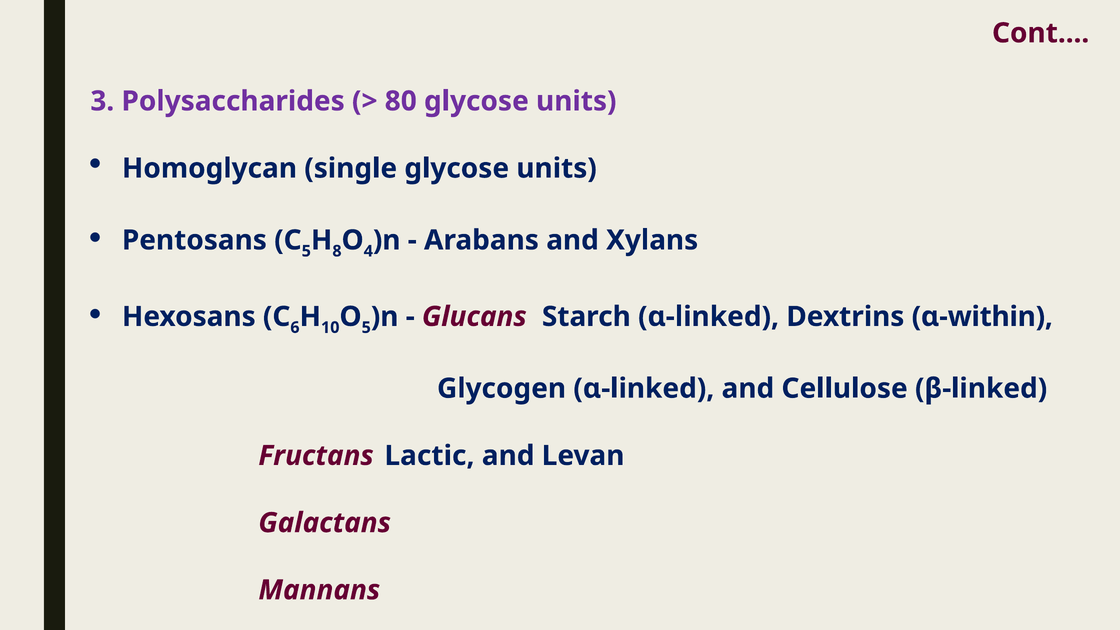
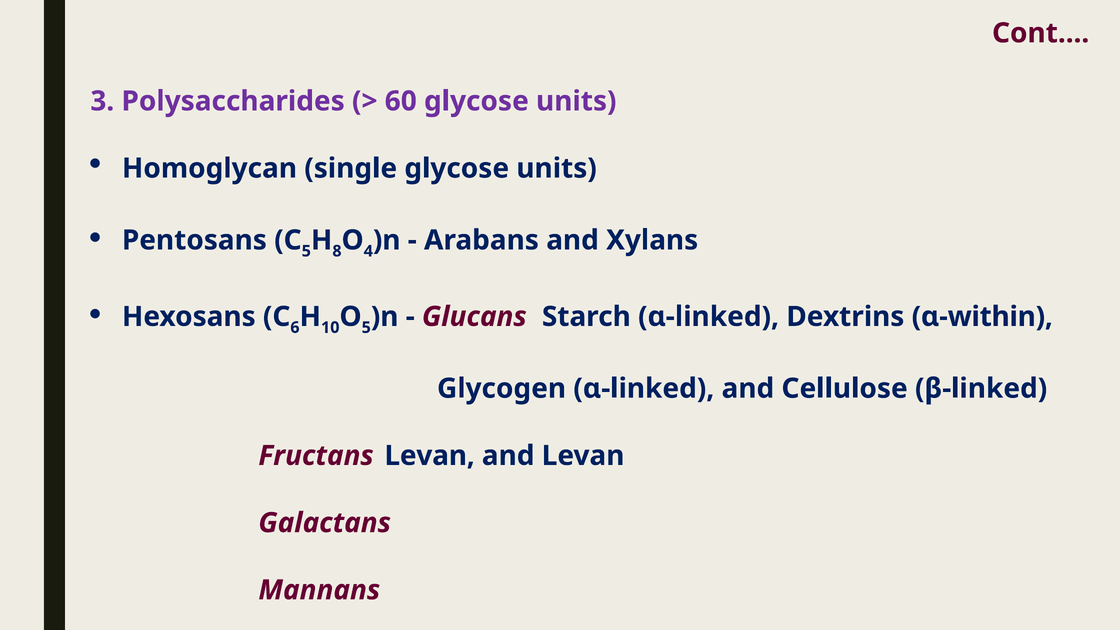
80: 80 -> 60 (401, 101)
Fructans Lactic: Lactic -> Levan (430, 456)
